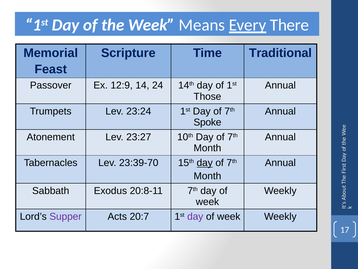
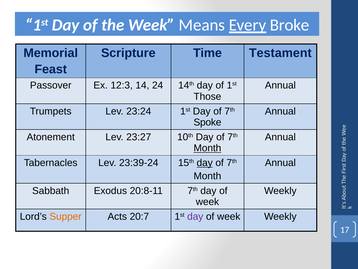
There: There -> Broke (290, 25)
Traditional: Traditional -> Testament (280, 53)
12:9: 12:9 -> 12:3 (122, 85)
Month underline: none -> present (207, 148)
23:39-70: 23:39-70 -> 23:39-24 (139, 163)
Supper colour: purple -> orange (66, 216)
